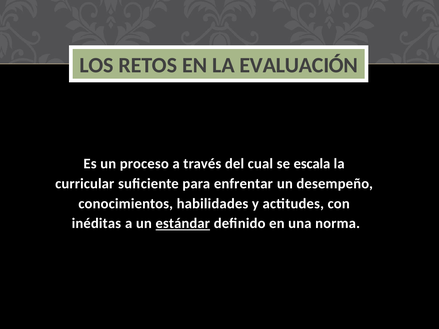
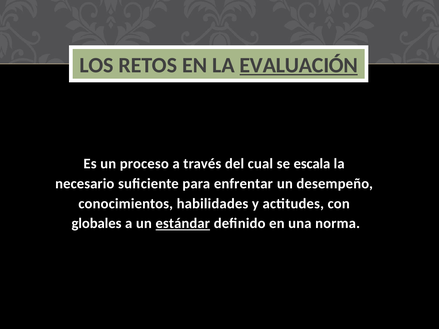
EVALUACIÓN underline: none -> present (299, 65)
curricular: curricular -> necesario (85, 184)
inéditas: inéditas -> globales (96, 224)
